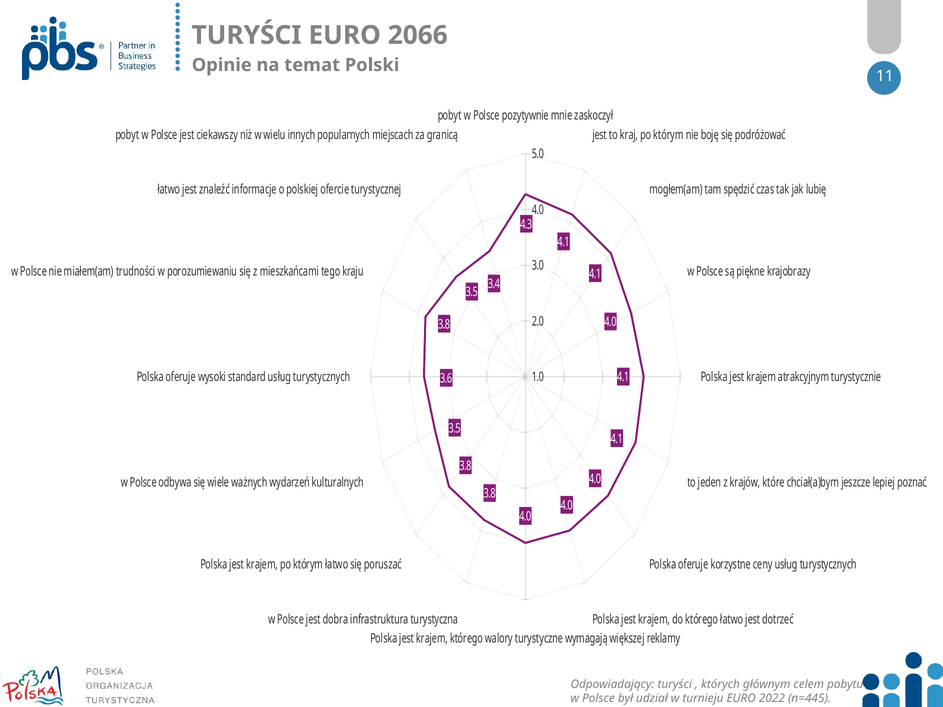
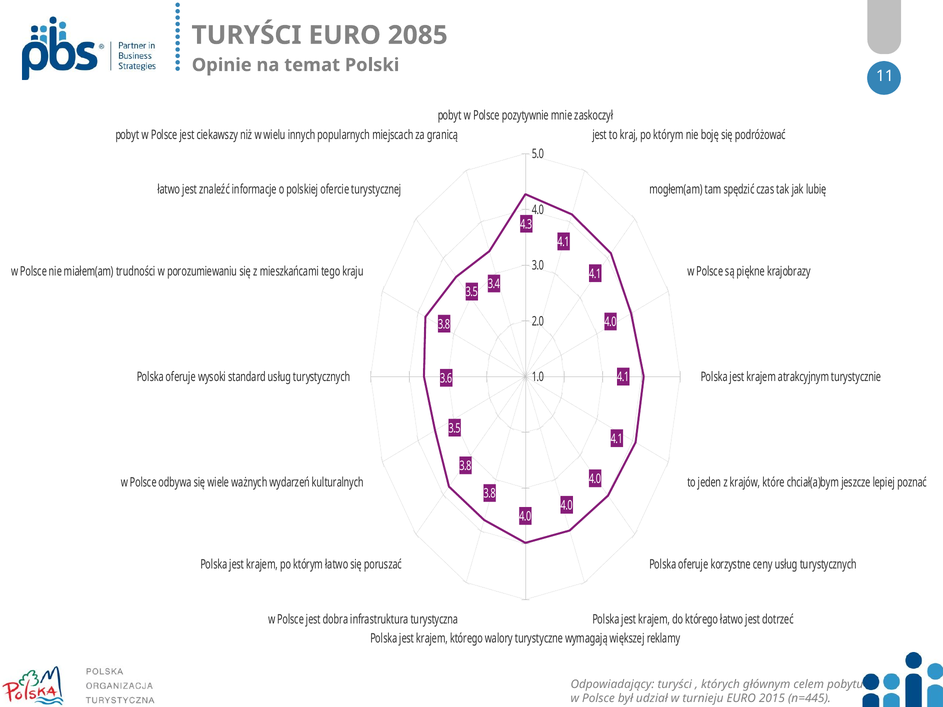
2066: 2066 -> 2085 (418, 35)
2022: 2022 -> 2015 (772, 699)
